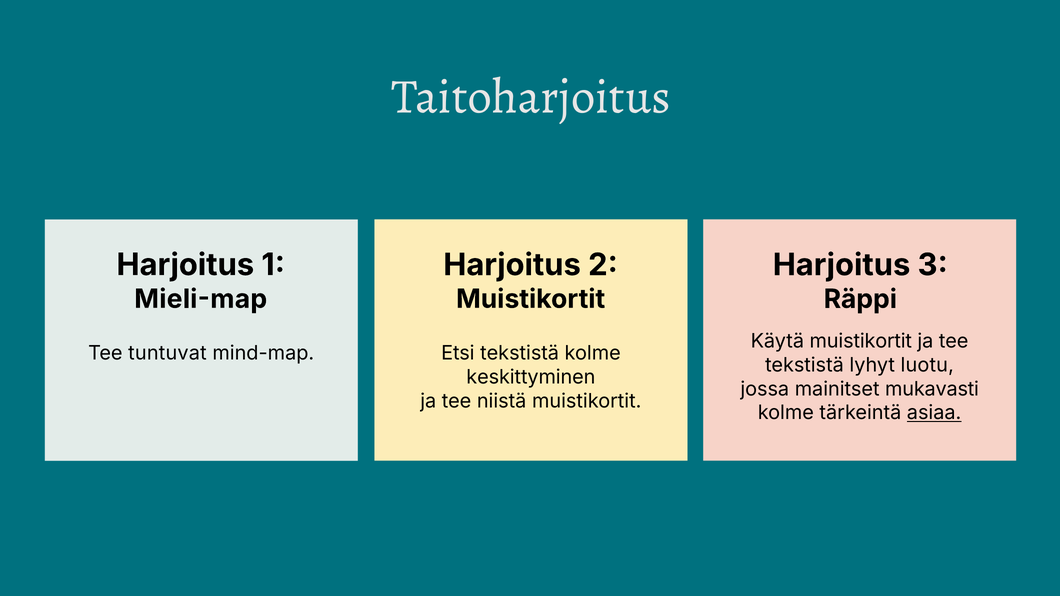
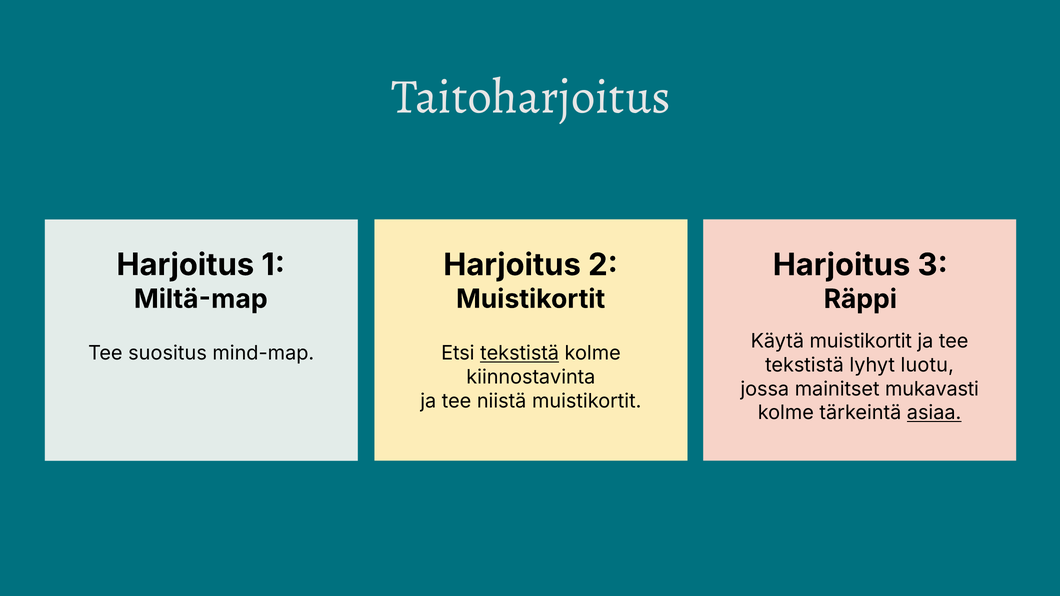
Mieli-map: Mieli-map -> Miltä-map (201, 299)
tuntuvat: tuntuvat -> suositus (168, 354)
tekstistä underline: none -> present (520, 353)
keskittyminen: keskittyminen -> kiinnostavinta (531, 377)
